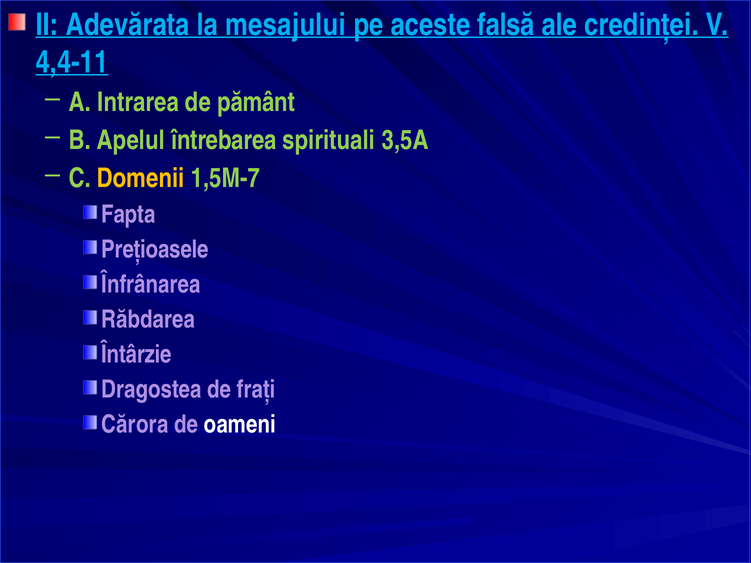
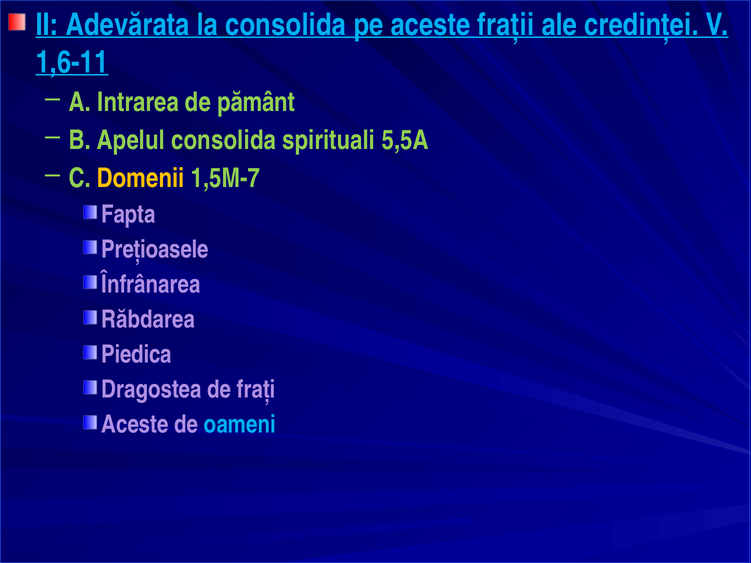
la mesajului: mesajului -> consolida (286, 25)
falsă: falsă -> frații (506, 25)
4,4-11: 4,4-11 -> 1,6-11 (72, 62)
Apelul întrebarea: întrebarea -> consolida (224, 140)
3,5A: 3,5A -> 5,5A (405, 140)
Întârzie: Întârzie -> Piedica (137, 355)
Cărora: Cărora -> Aceste (135, 425)
oameni colour: white -> light blue (240, 425)
